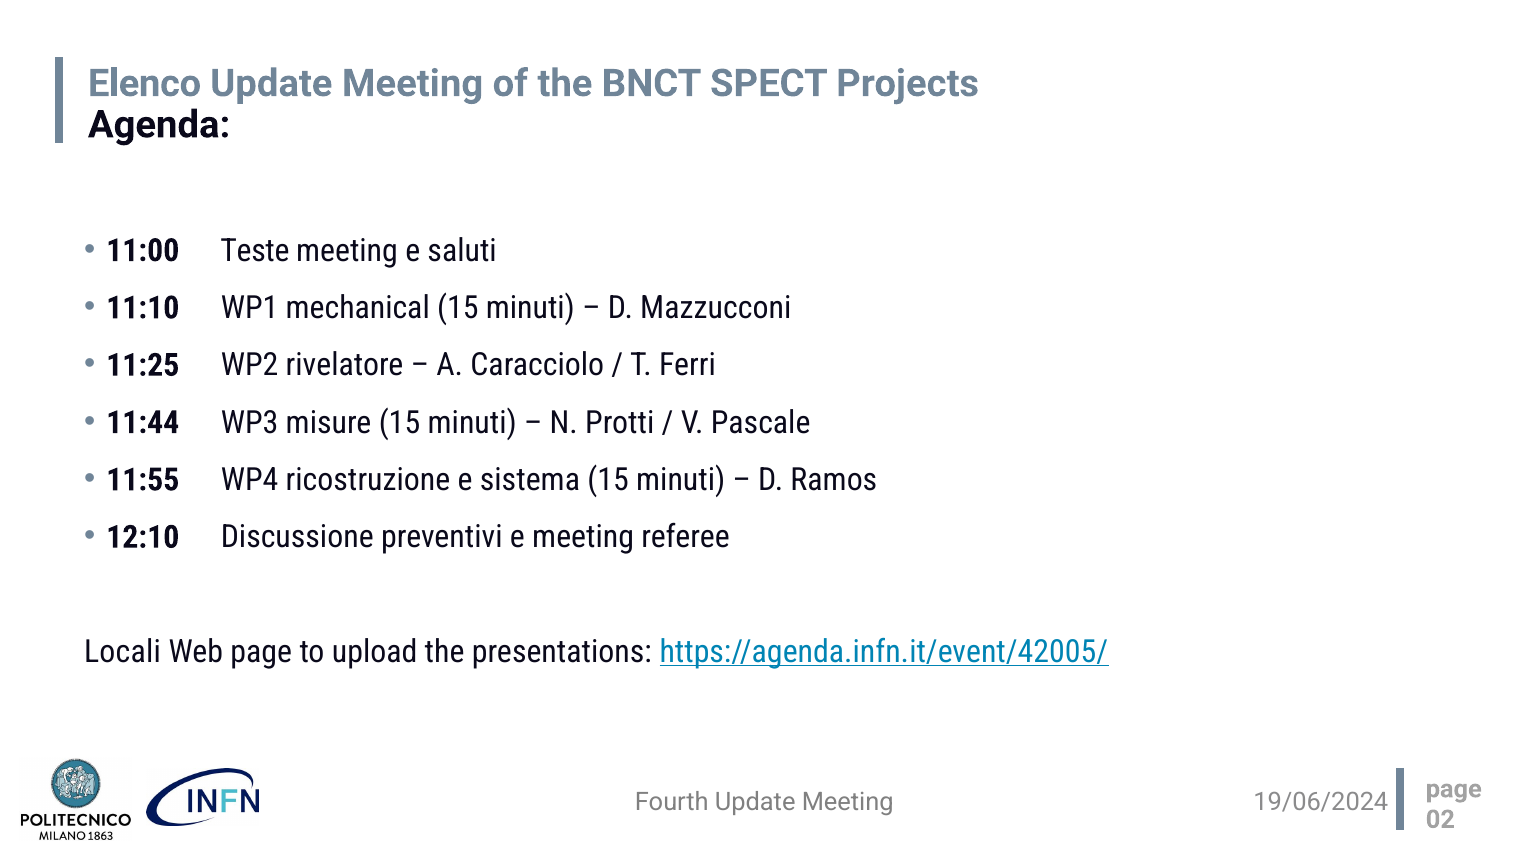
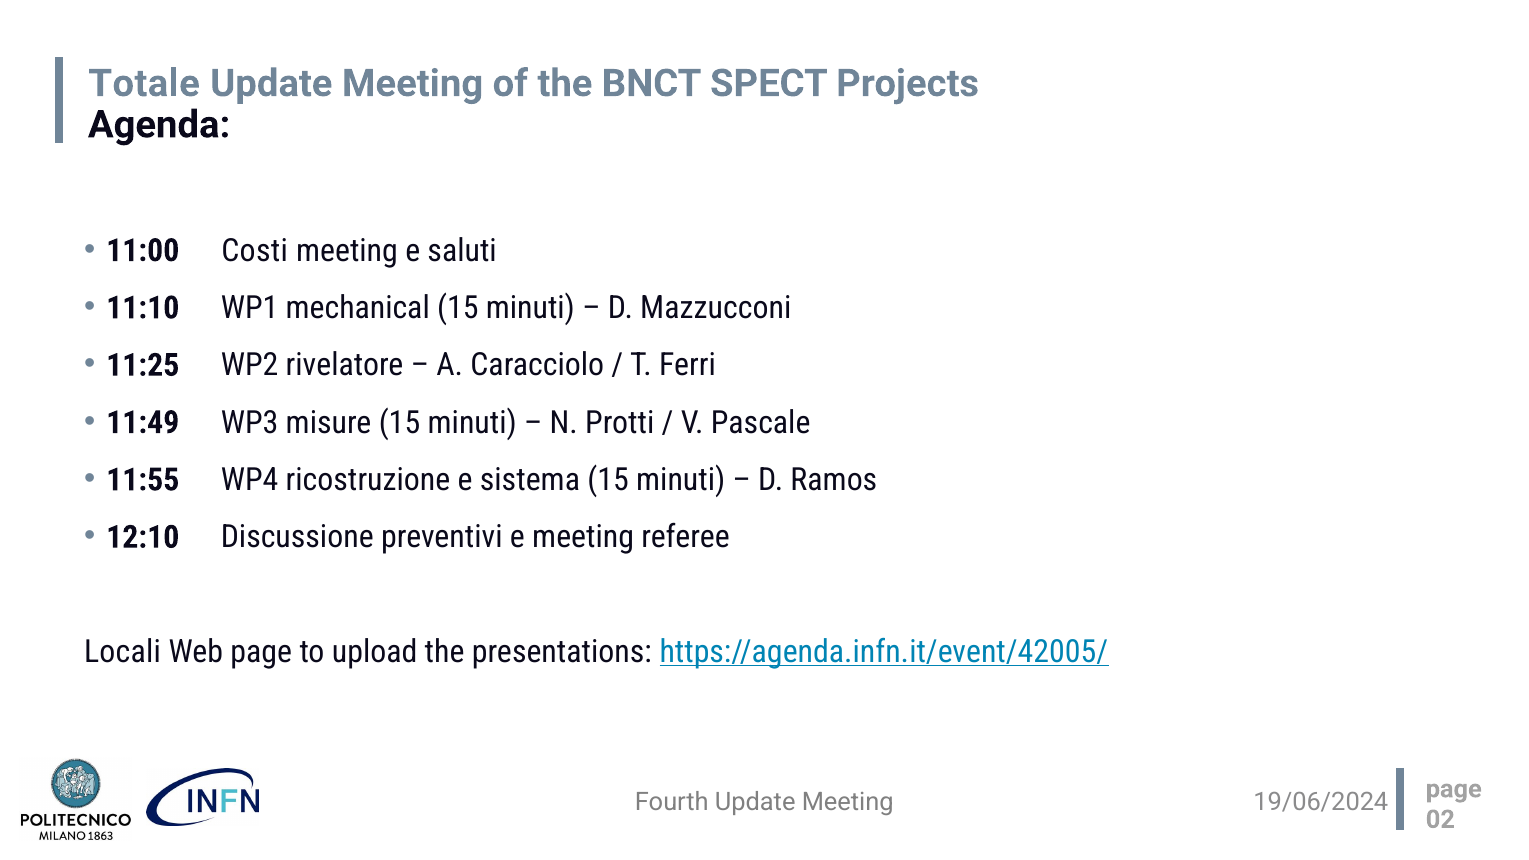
Elenco: Elenco -> Totale (144, 84)
Teste: Teste -> Costi (255, 251)
11:44: 11:44 -> 11:49 (143, 423)
